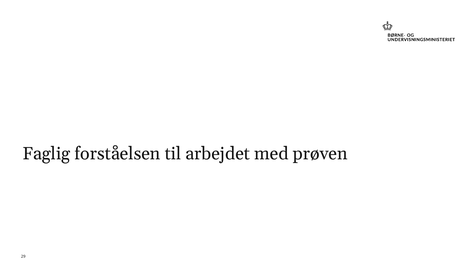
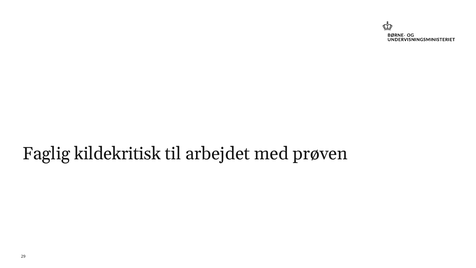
forståelsen: forståelsen -> kildekritisk (118, 153)
